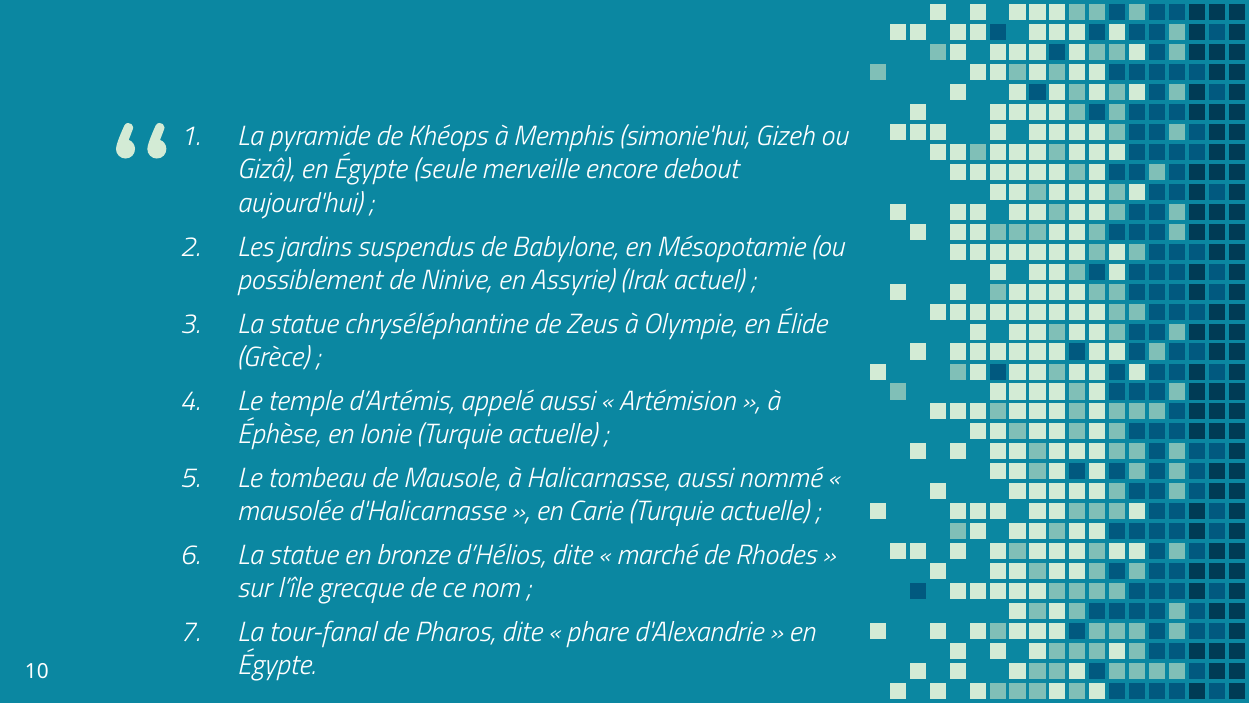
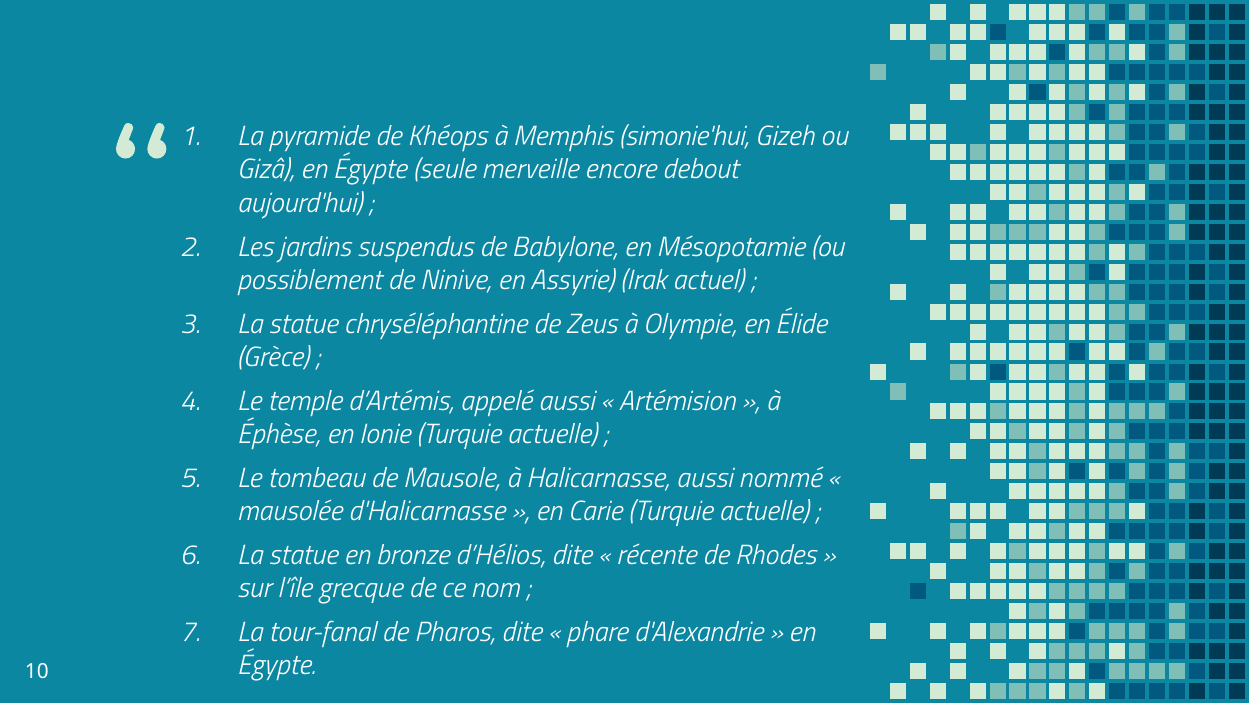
marché: marché -> récente (657, 555)
